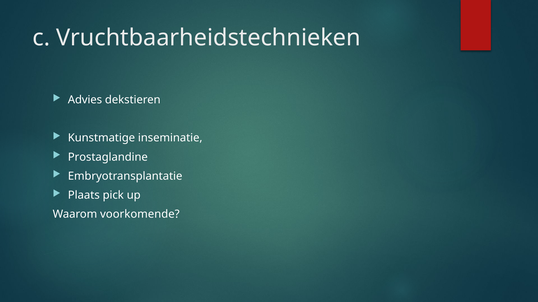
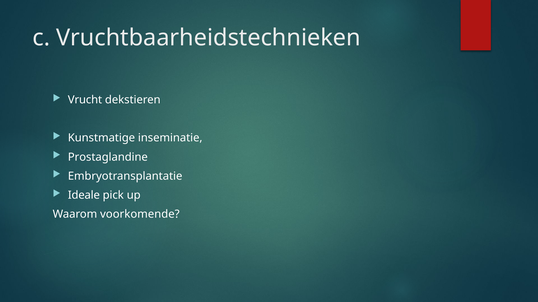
Advies: Advies -> Vrucht (85, 100)
Plaats: Plaats -> Ideale (84, 195)
